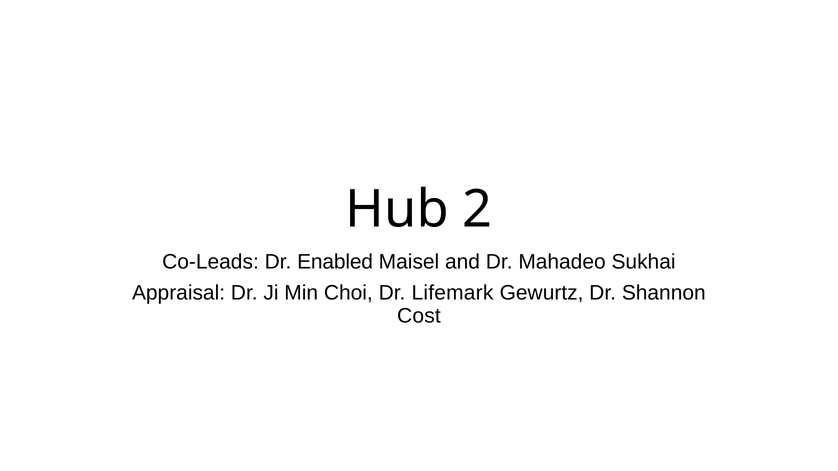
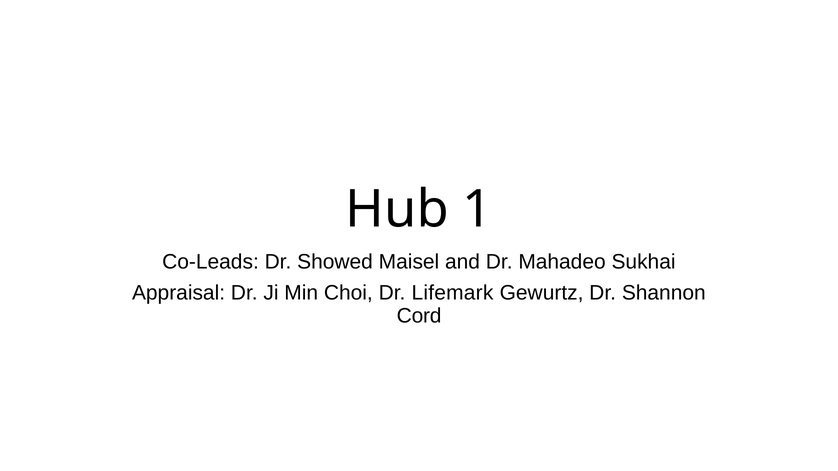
2: 2 -> 1 (477, 209)
Enabled: Enabled -> Showed (335, 262)
Cost: Cost -> Cord (419, 316)
